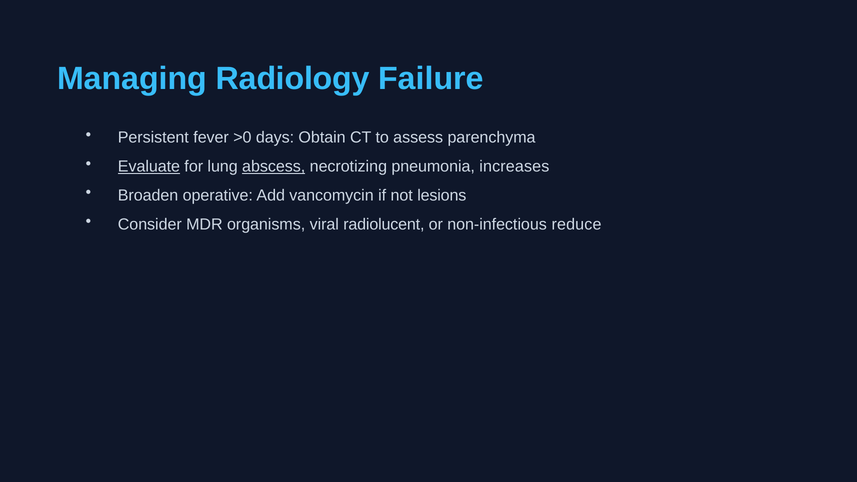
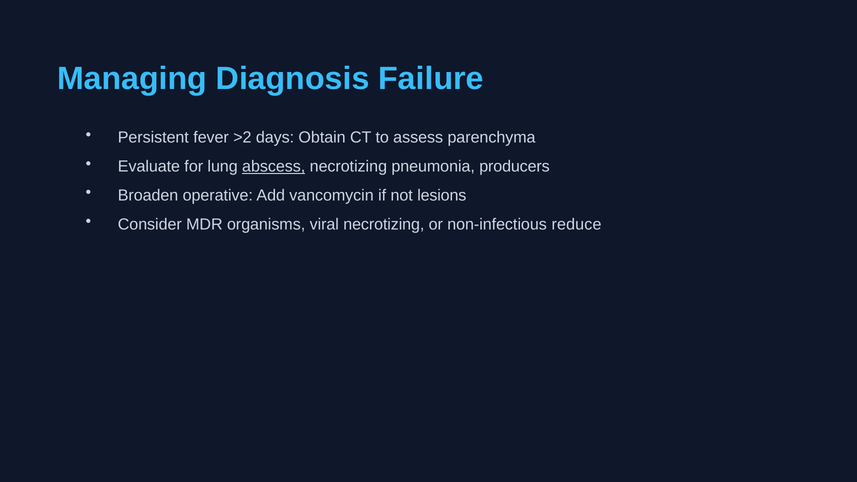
Radiology: Radiology -> Diagnosis (293, 79)
>0: >0 -> >2 (242, 138)
Evaluate underline: present -> none (149, 166)
increases: increases -> producers (514, 166)
viral radiolucent: radiolucent -> necrotizing (384, 224)
